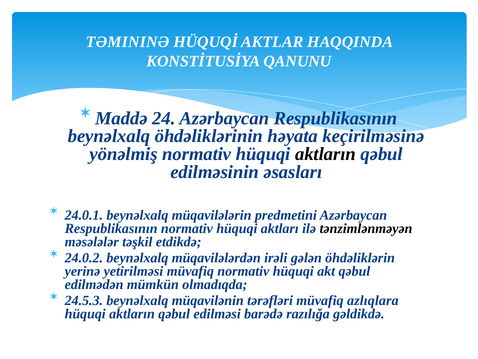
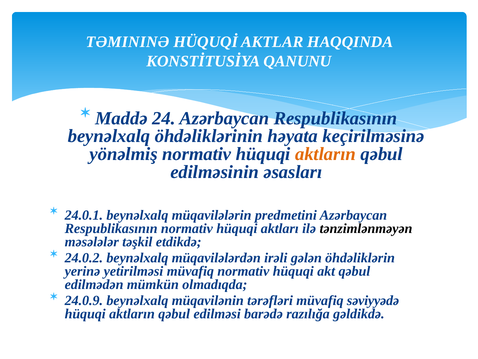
aktların colour: black -> orange (326, 154)
24.5.3: 24.5.3 -> 24.0.9 (84, 300)
azlıqlara: azlıqlara -> səviyyədə (373, 300)
